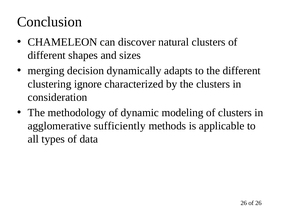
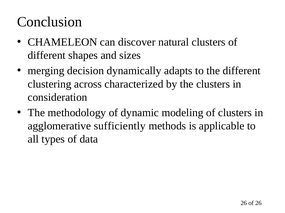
ignore: ignore -> across (88, 84)
